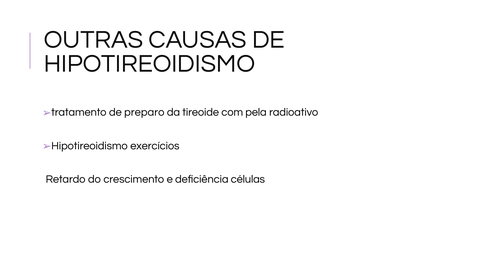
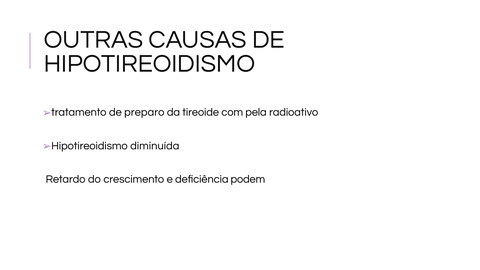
exercícios: exercícios -> diminuída (155, 146)
células: células -> podem (248, 179)
